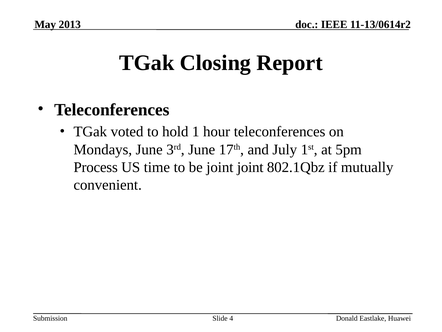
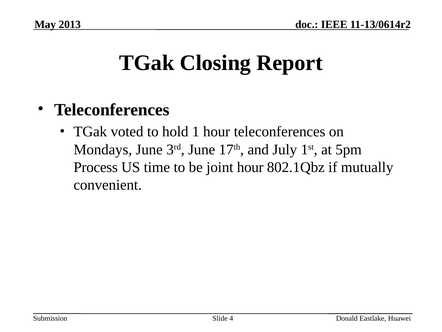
joint joint: joint -> hour (250, 167)
